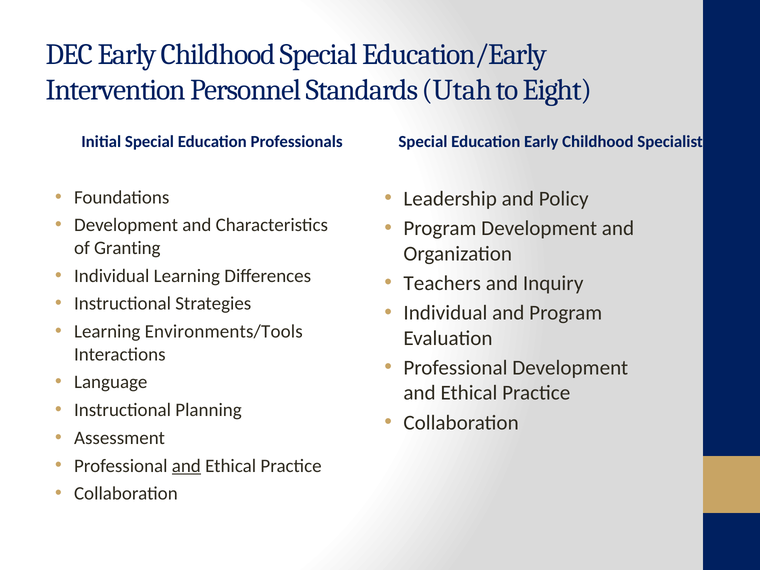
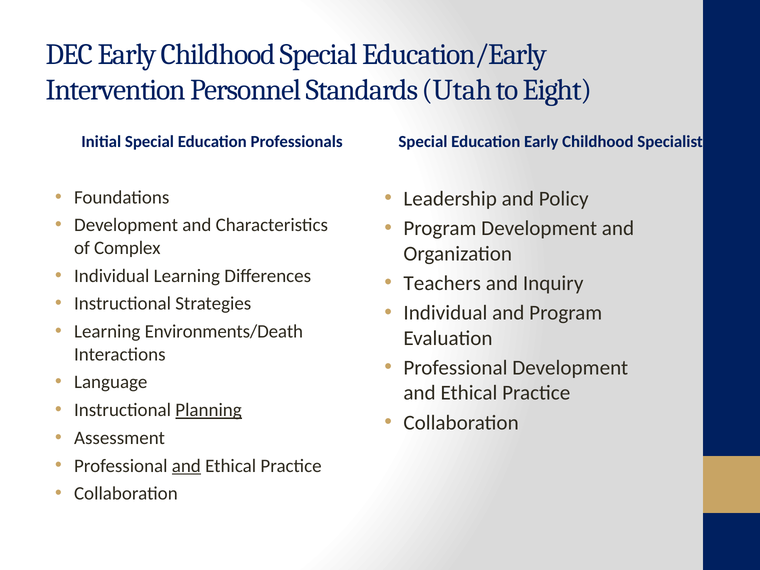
Granting: Granting -> Complex (127, 248)
Environments/Tools: Environments/Tools -> Environments/Death (224, 332)
Planning underline: none -> present (209, 410)
